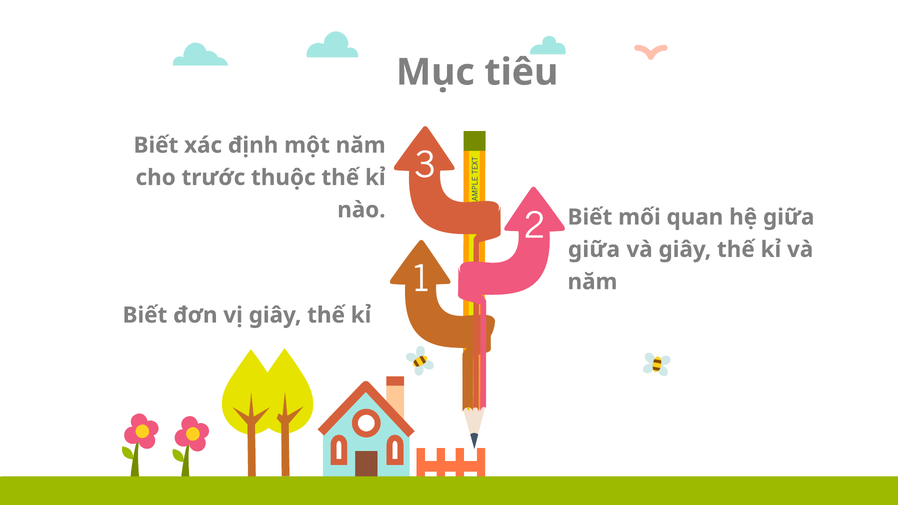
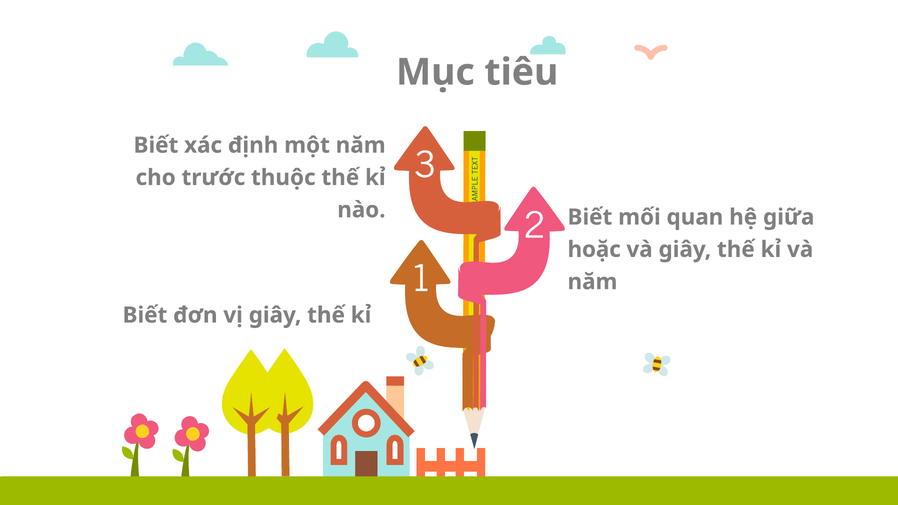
giữa: giữa -> hoặc (594, 250)
